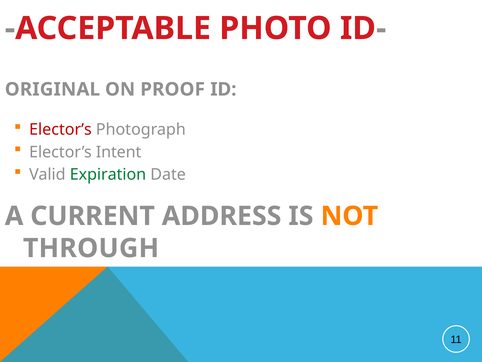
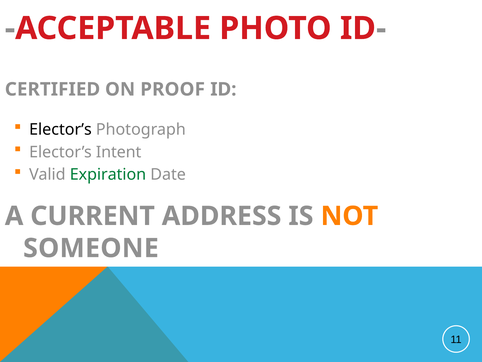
ORIGINAL: ORIGINAL -> CERTIFIED (52, 89)
Elector’s colour: red -> black (60, 129)
THROUGH: THROUGH -> SOMEONE (91, 248)
